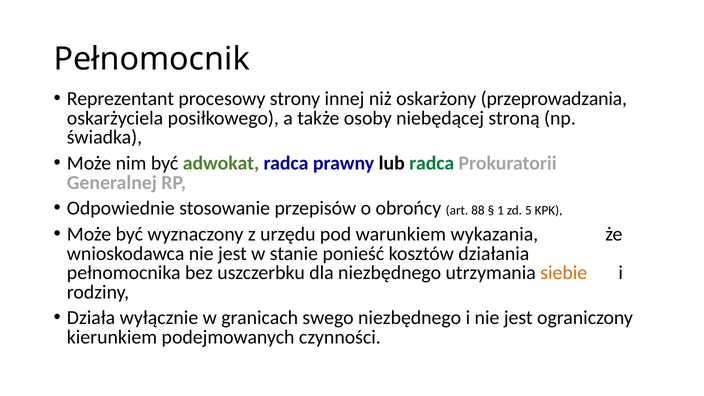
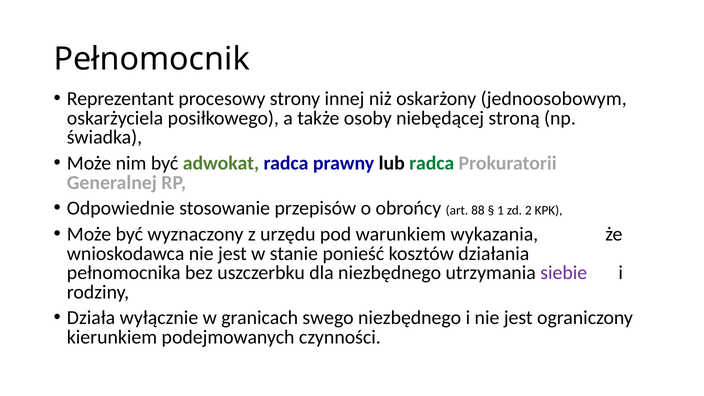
przeprowadzania: przeprowadzania -> jednoosobowym (554, 99)
5: 5 -> 2 (528, 211)
siebie colour: orange -> purple (564, 273)
